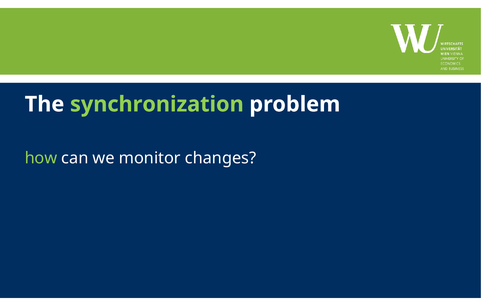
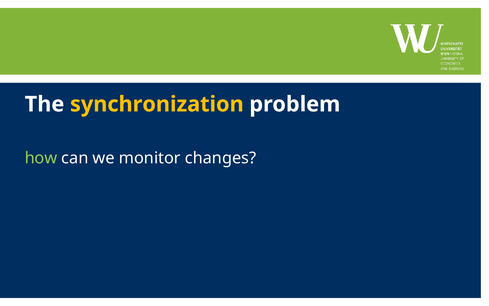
synchronization colour: light green -> yellow (157, 104)
